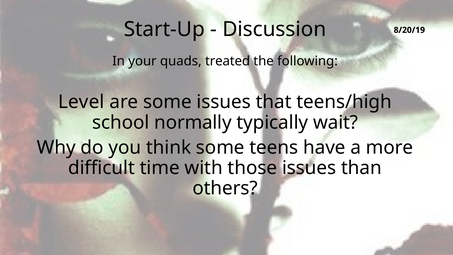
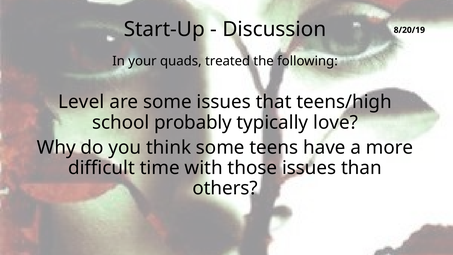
normally: normally -> probably (193, 122)
wait: wait -> love (336, 122)
